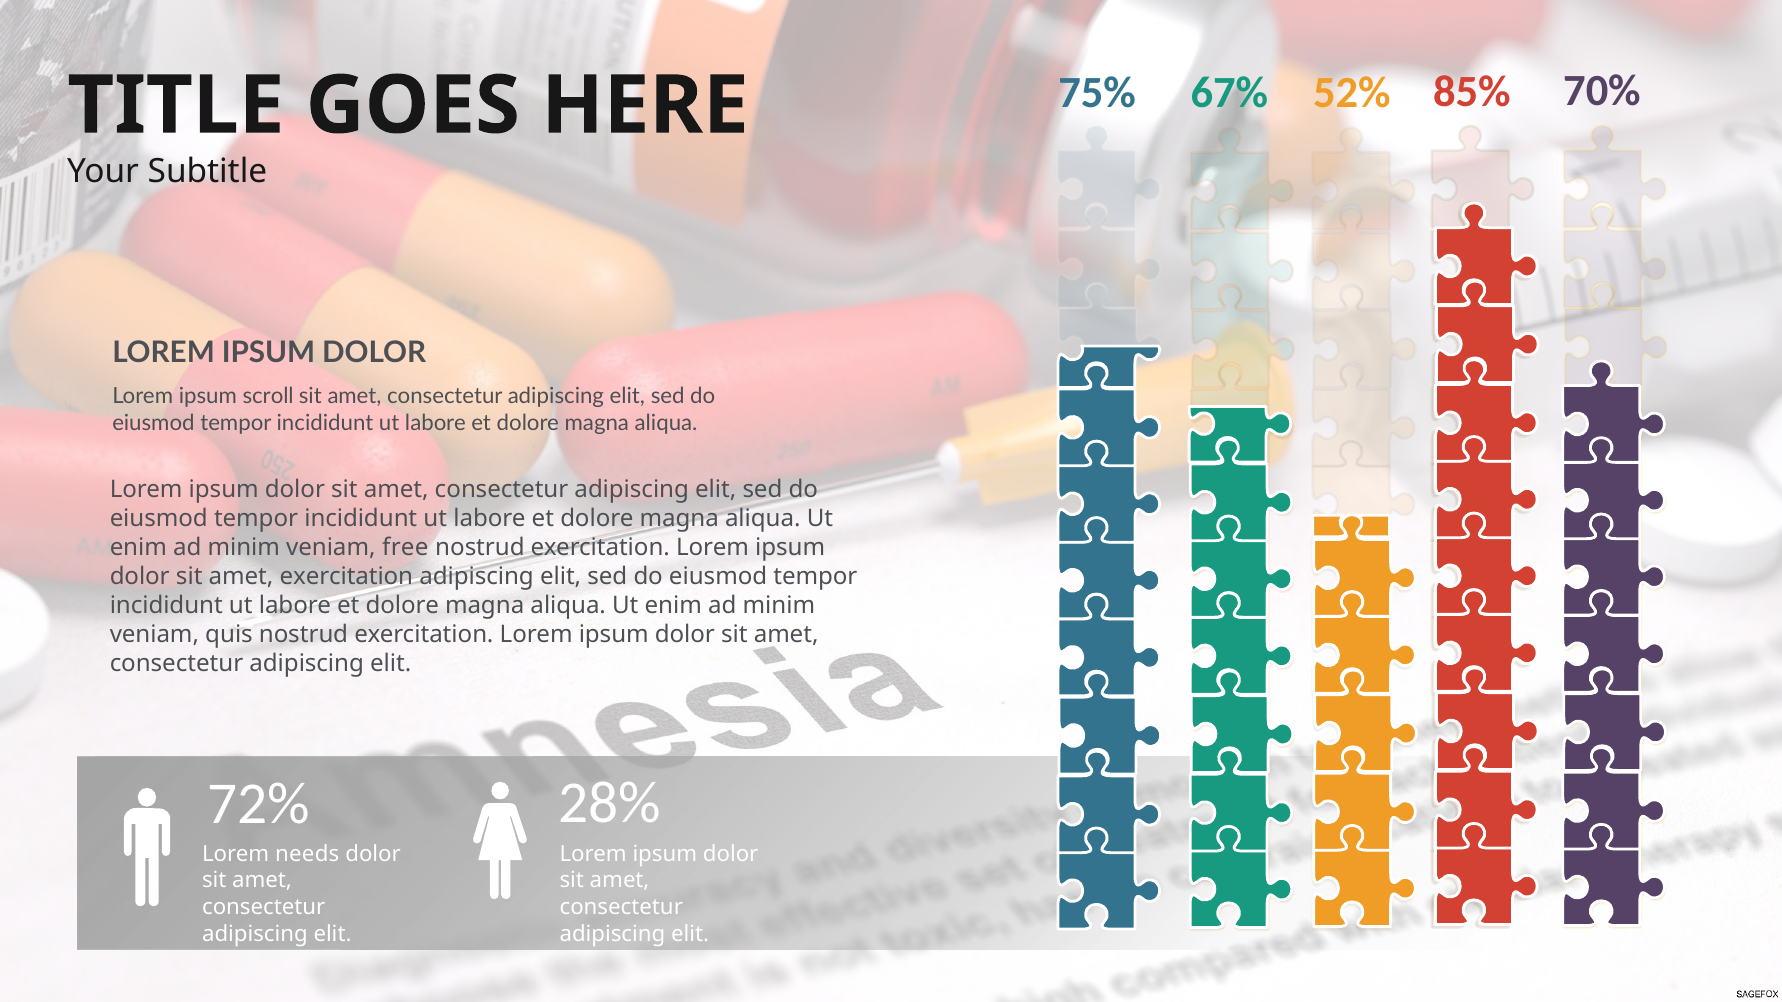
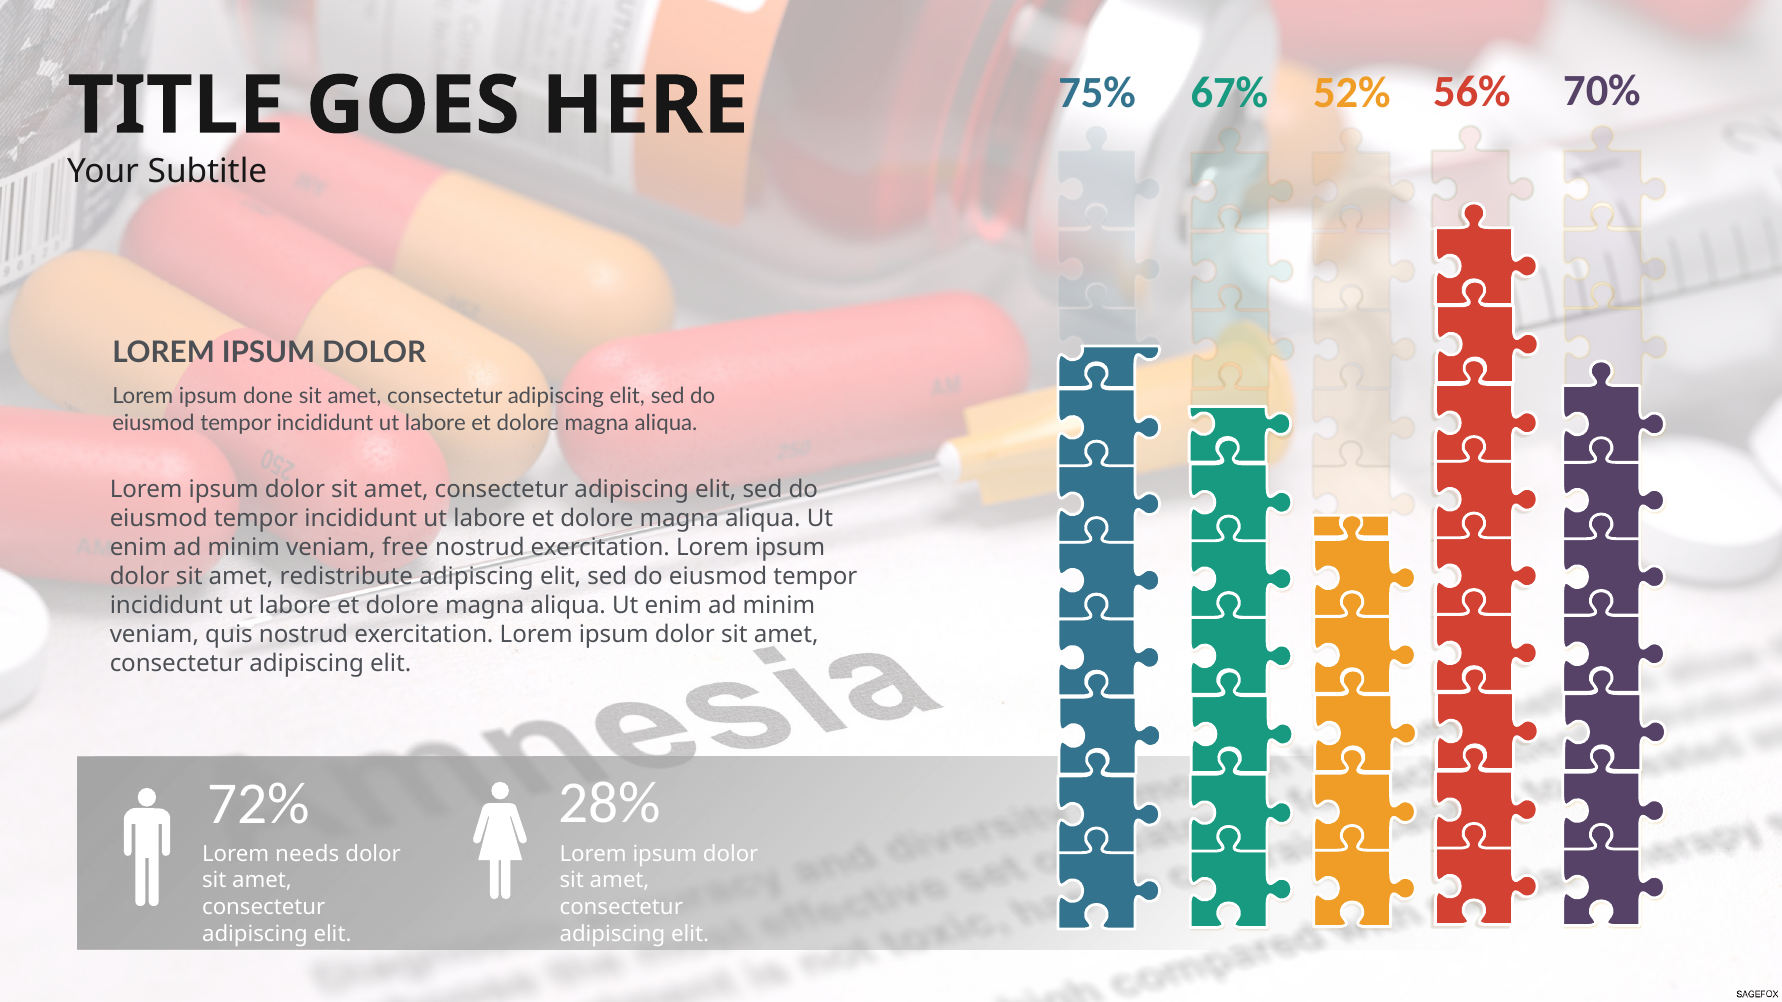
85%: 85% -> 56% (1472, 92)
scroll: scroll -> done (268, 397)
amet exercitation: exercitation -> redistribute (346, 577)
